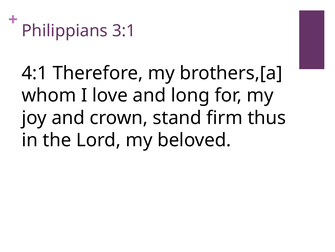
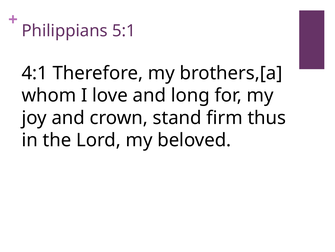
3:1: 3:1 -> 5:1 (124, 31)
